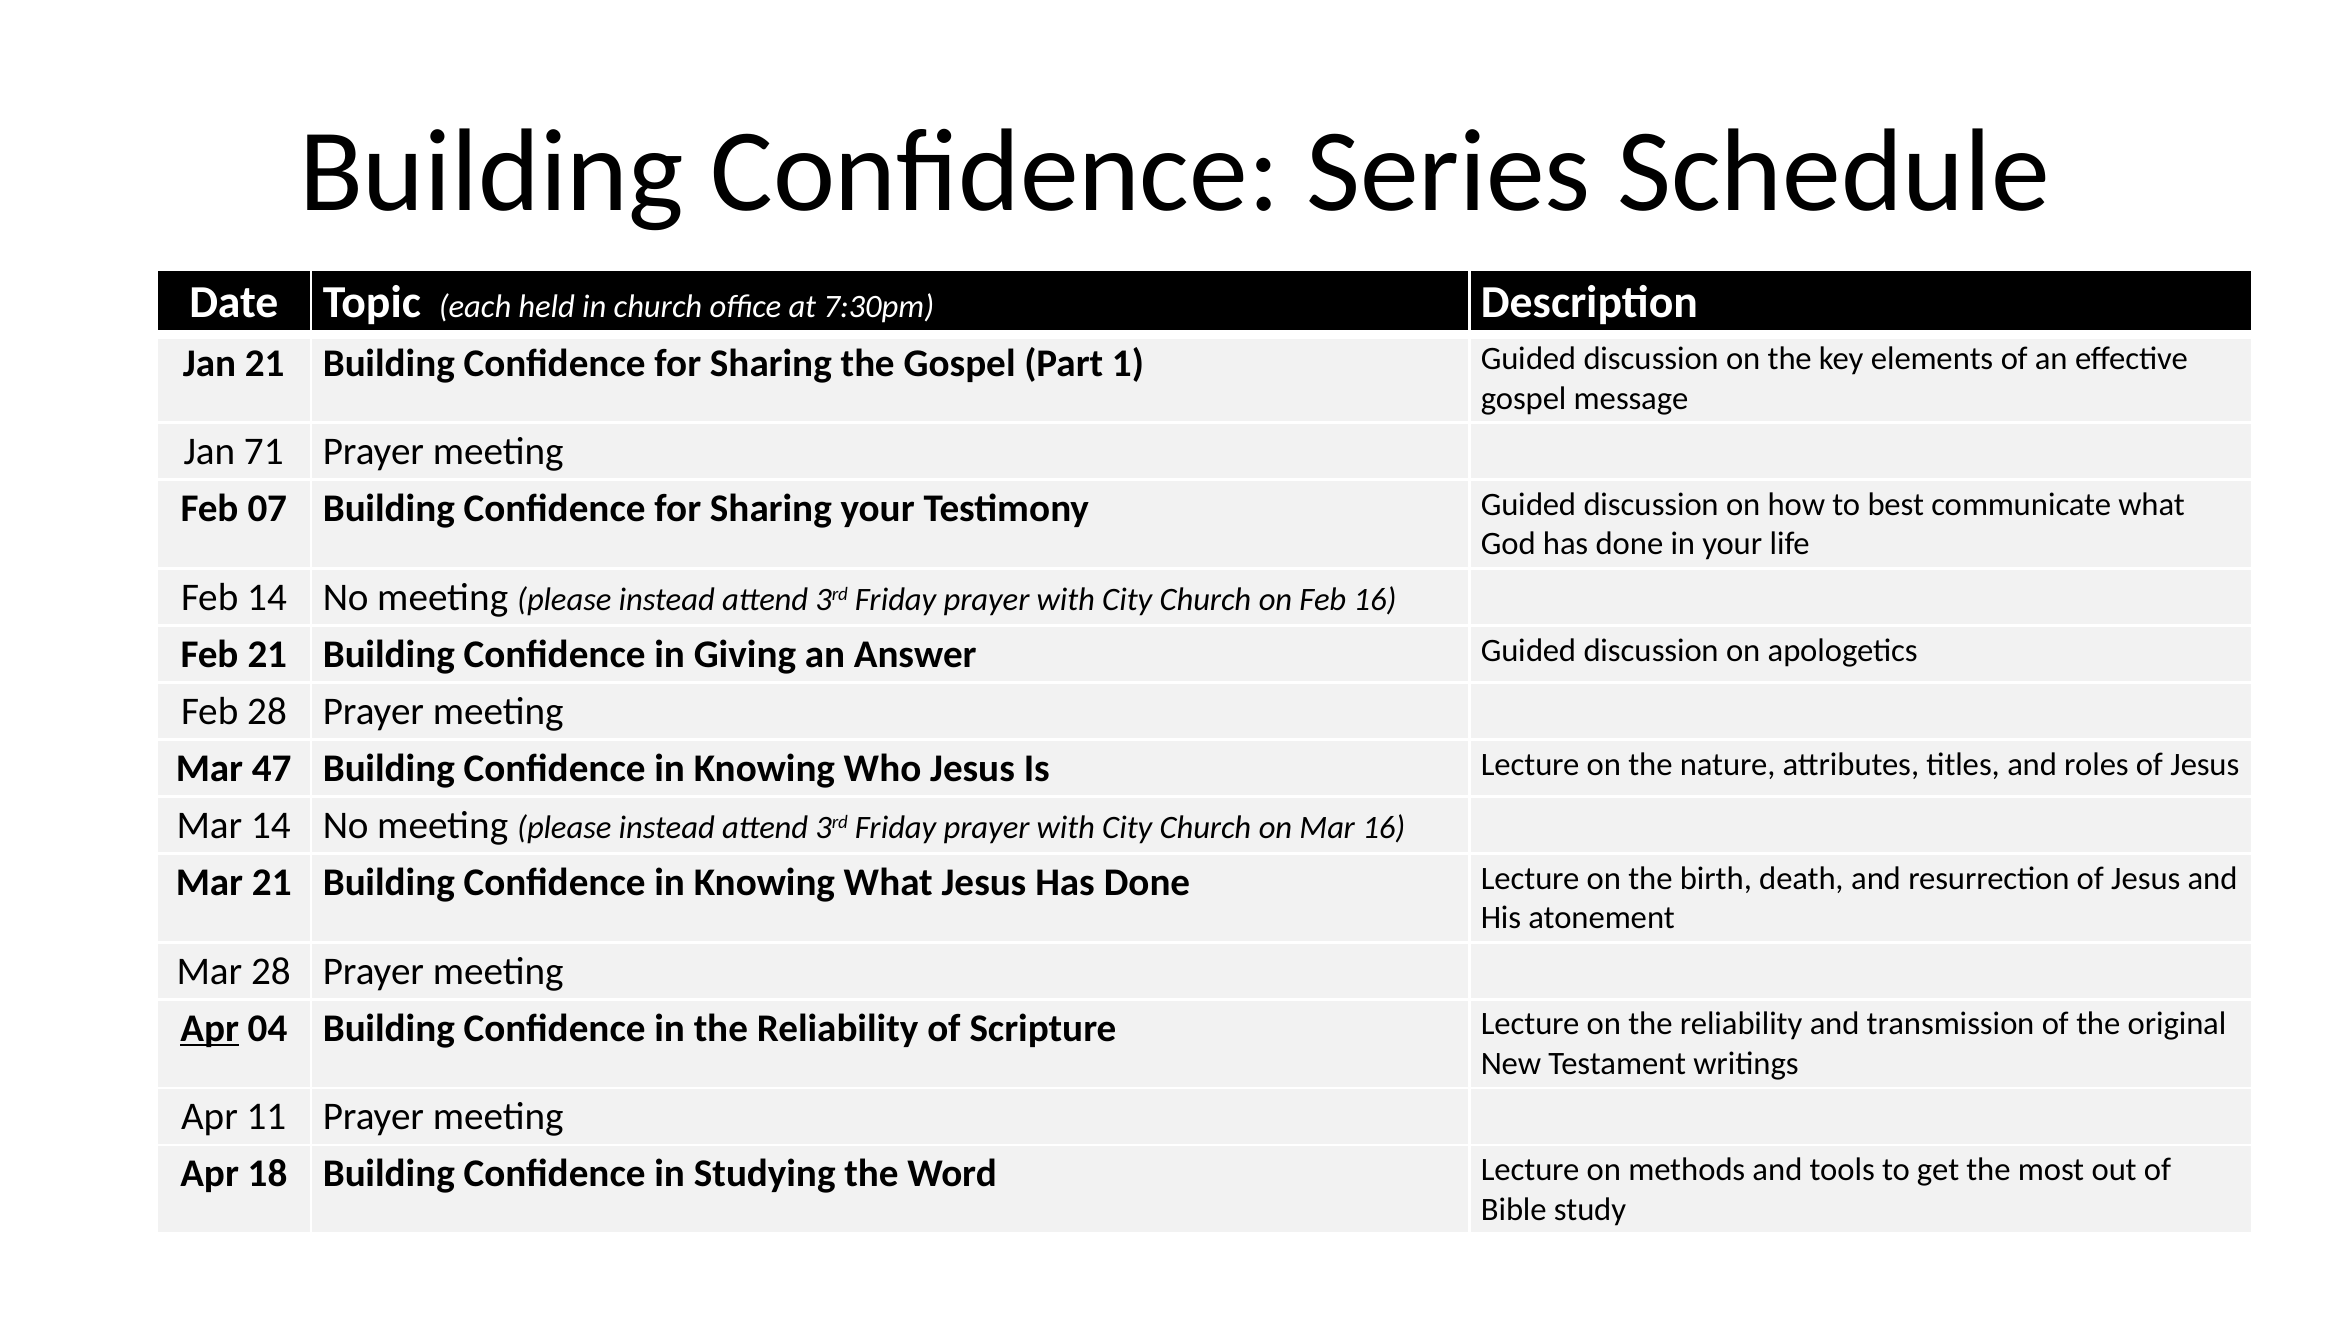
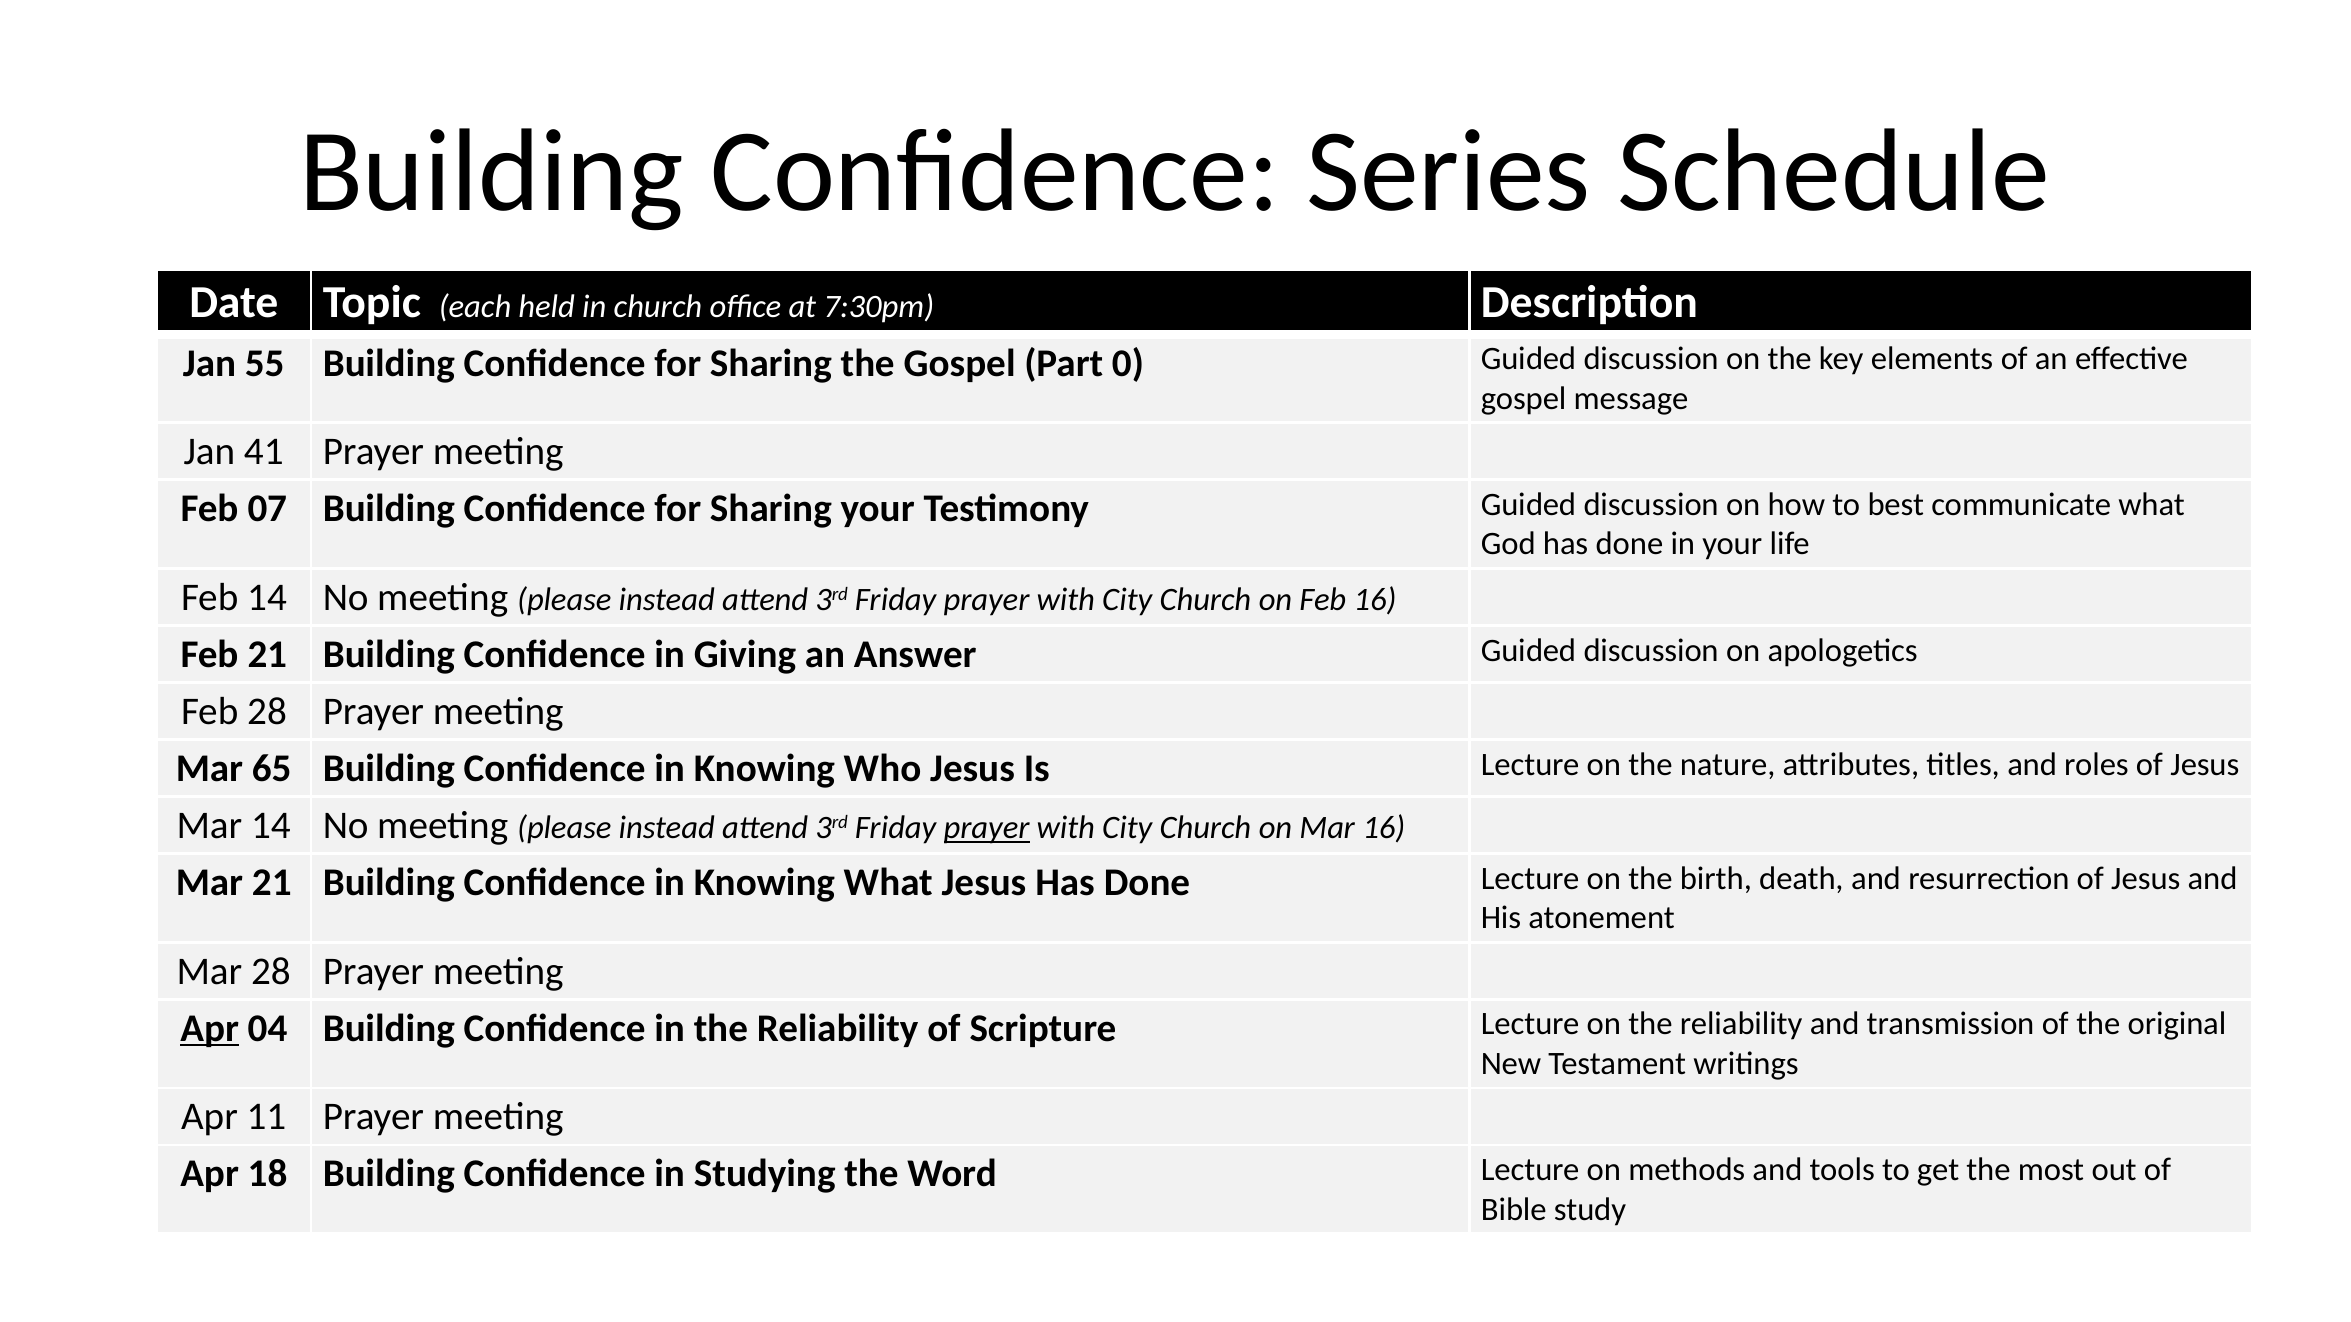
Jan 21: 21 -> 55 (265, 363)
1: 1 -> 0 (1128, 363)
71: 71 -> 41 (264, 452)
47: 47 -> 65 (272, 769)
prayer underline: none -> present (987, 828)
